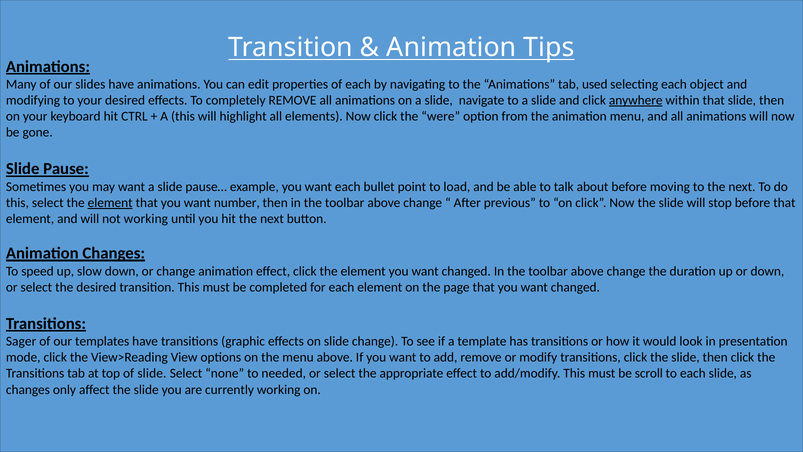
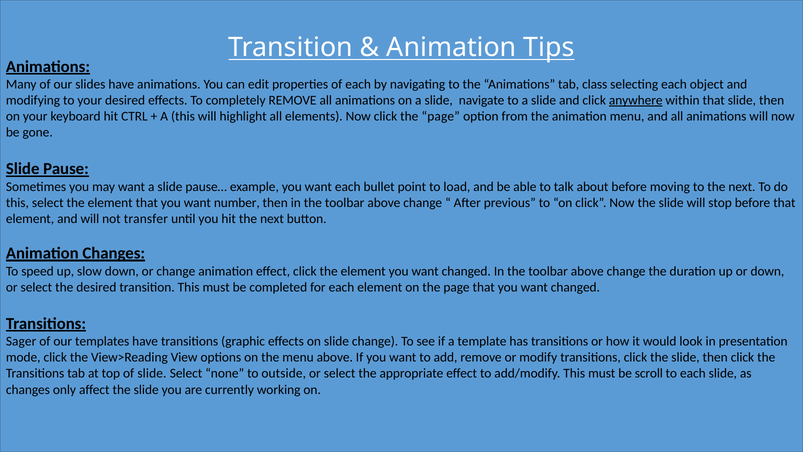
used: used -> class (595, 84)
click the were: were -> page (441, 116)
element underline: present -> none (110, 203)
not working: working -> transfer (146, 219)
needed: needed -> outside (284, 373)
